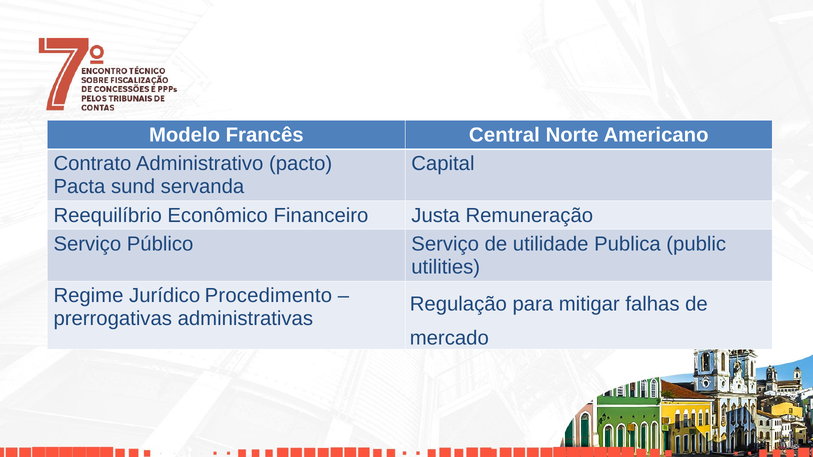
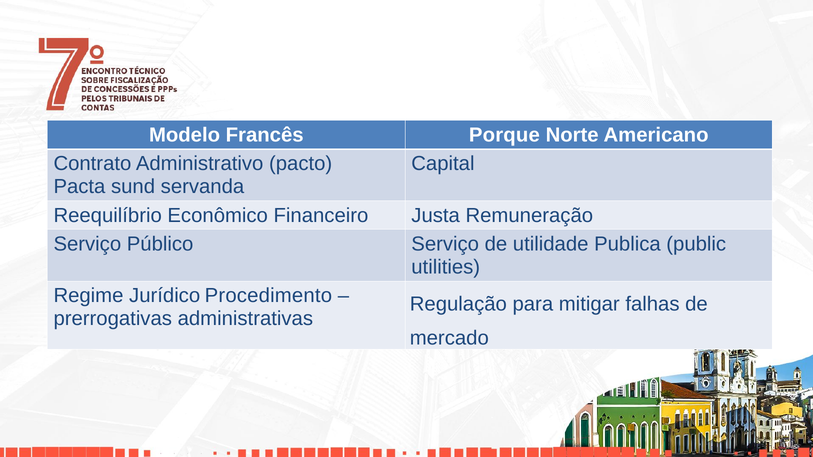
Central: Central -> Porque (504, 135)
